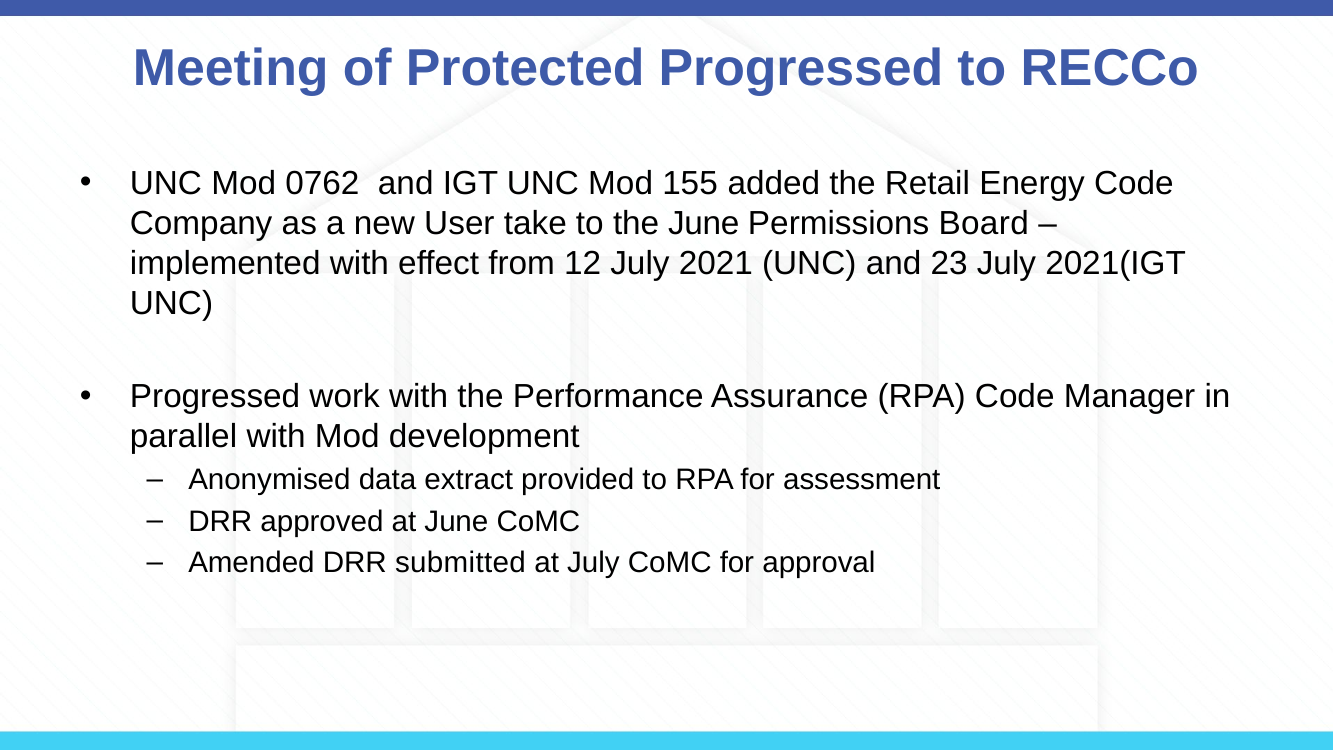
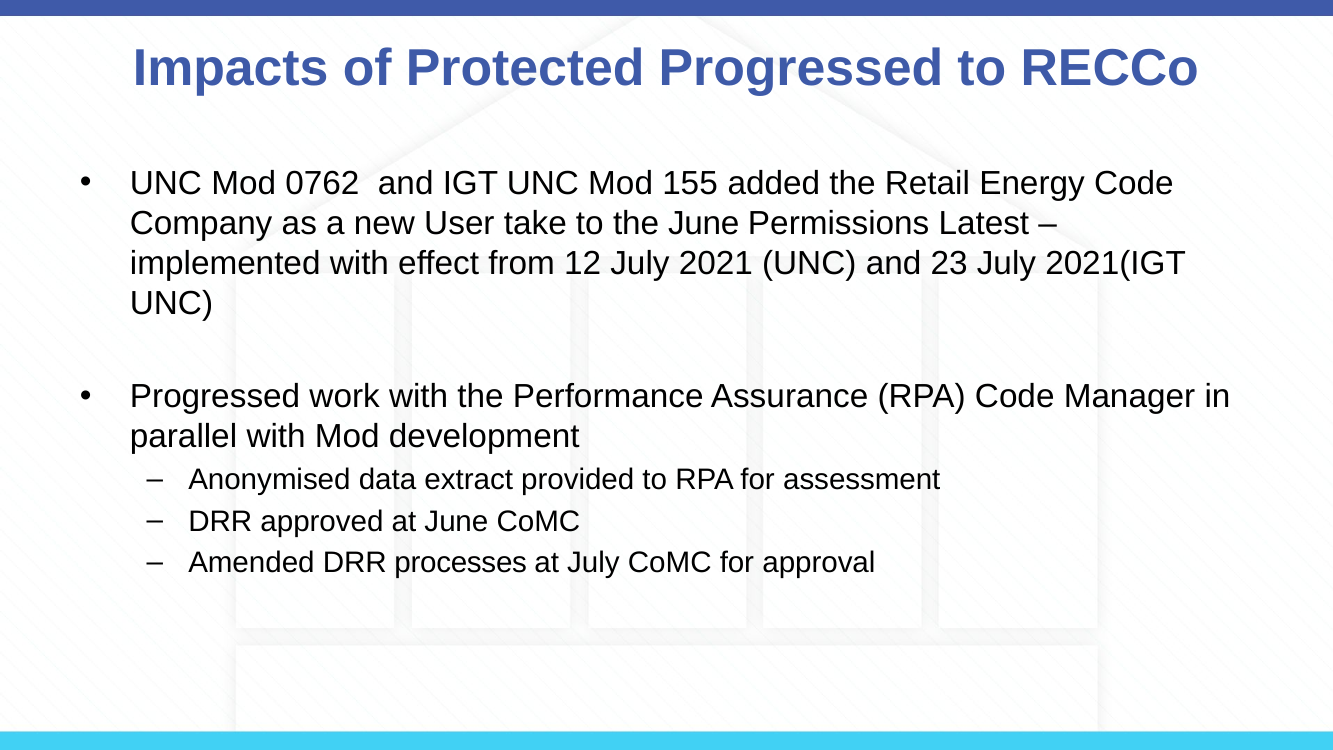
Meeting: Meeting -> Impacts (231, 68)
Board: Board -> Latest (984, 223)
submitted: submitted -> processes (461, 563)
